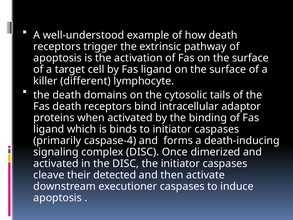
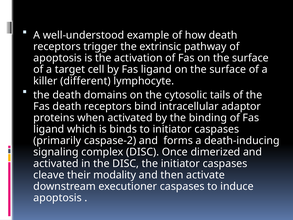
caspase-4: caspase-4 -> caspase-2 (110, 140)
detected: detected -> modality (115, 175)
